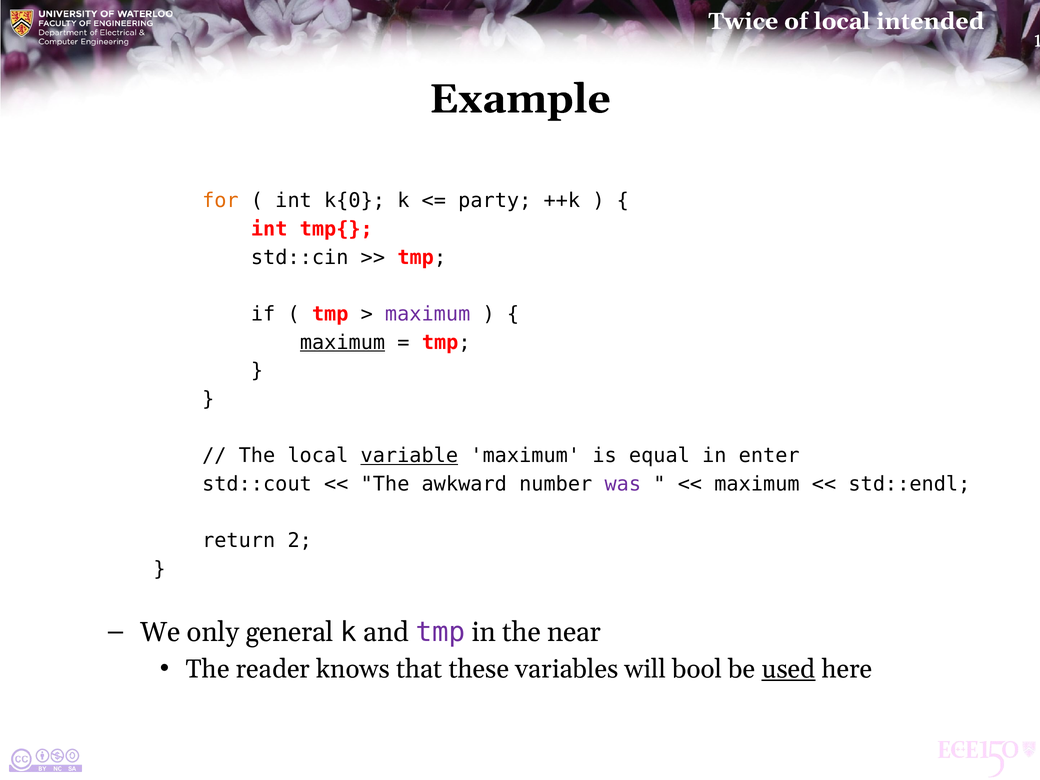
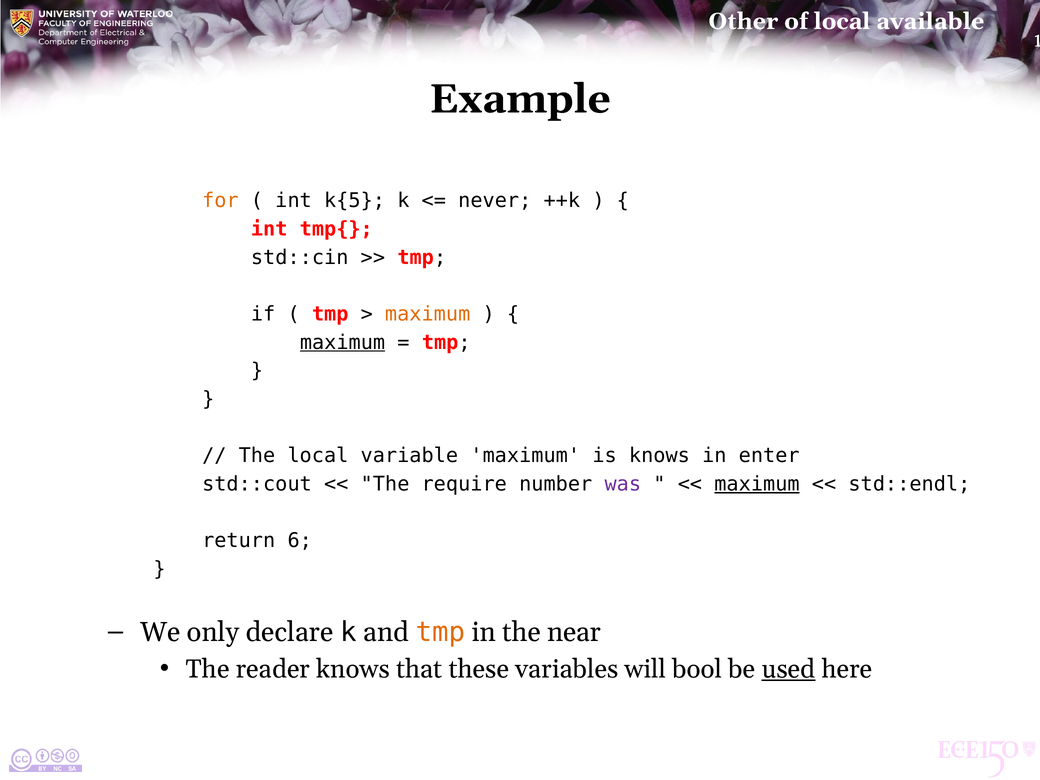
Twice: Twice -> Other (743, 21)
intended: intended -> available (930, 21)
k{0: k{0 -> k{5 (355, 201)
party: party -> never (495, 201)
maximum colour: purple -> orange (428, 314)
variable underline: present -> none (409, 456)
is equal: equal -> knows (659, 456)
awkward: awkward -> require (464, 484)
maximum underline: none -> present (757, 484)
2: 2 -> 6 (300, 541)
general: general -> declare (290, 632)
tmp colour: purple -> orange (440, 632)
